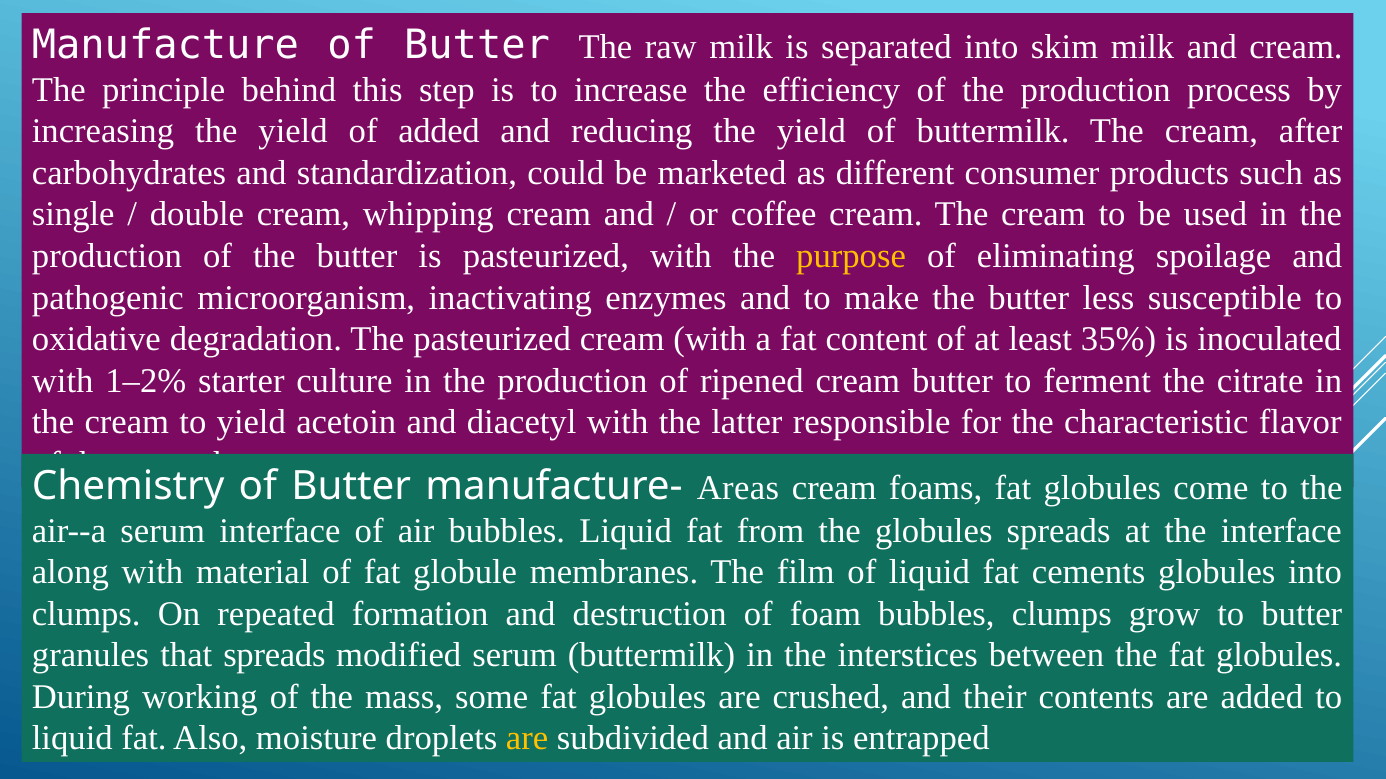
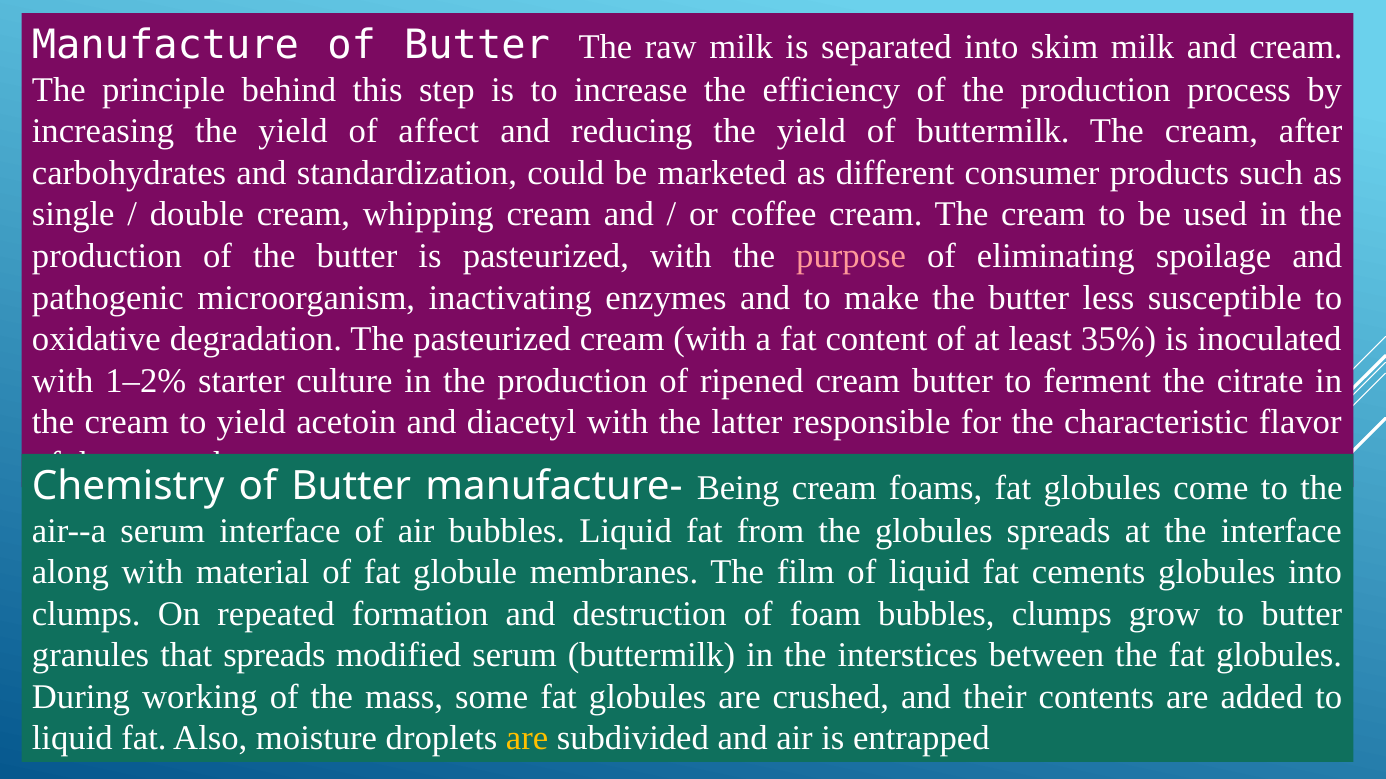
of added: added -> affect (439, 132)
purpose colour: yellow -> pink (851, 256)
Areas: Areas -> Being (738, 488)
